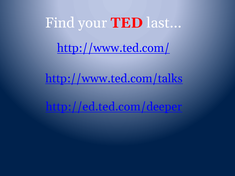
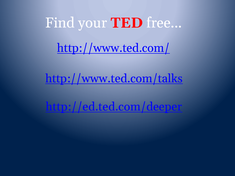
last: last -> free (164, 23)
